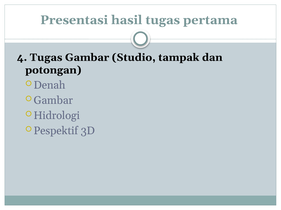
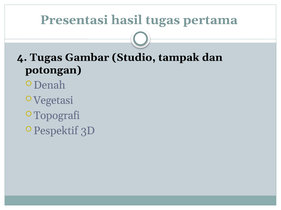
Gambar: Gambar -> Vegetasi (53, 101)
Hidrologi: Hidrologi -> Topografi (57, 116)
